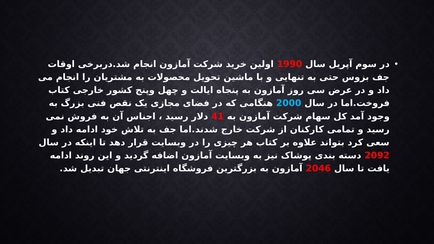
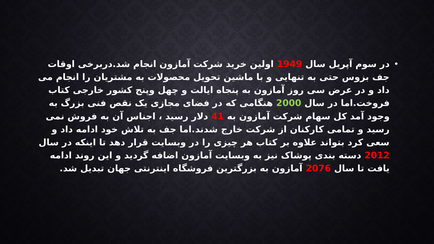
1990: 1990 -> 1949 (290, 64)
2000 colour: light blue -> light green (289, 103)
2092: 2092 -> 2012 (377, 156)
2046: 2046 -> 2076 (318, 169)
